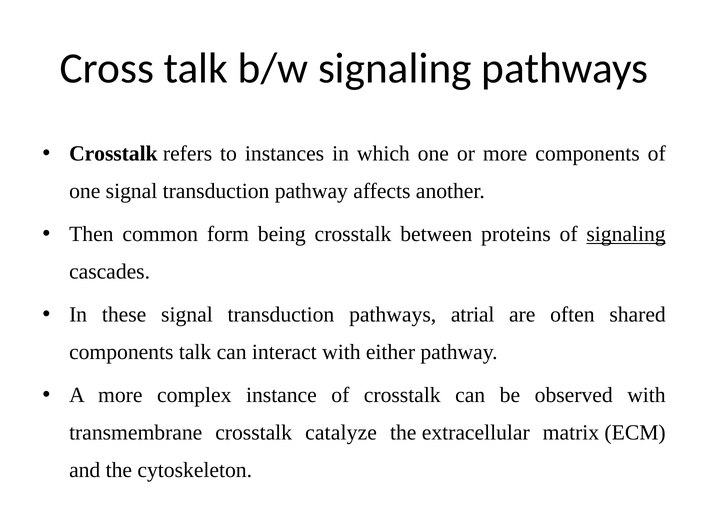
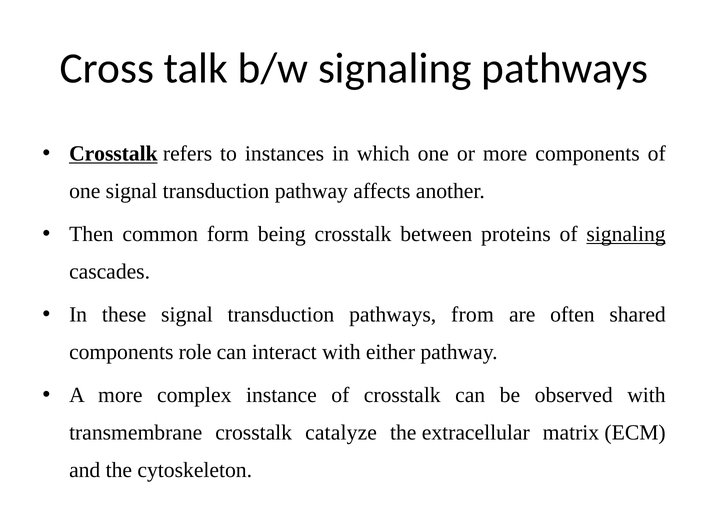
Crosstalk underline: none -> present (113, 154)
atrial: atrial -> from (472, 314)
components talk: talk -> role (195, 352)
